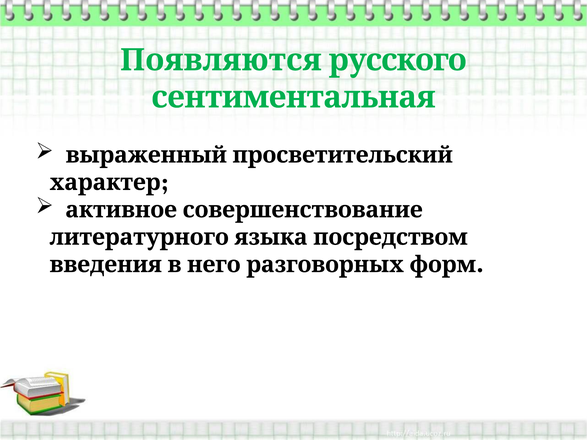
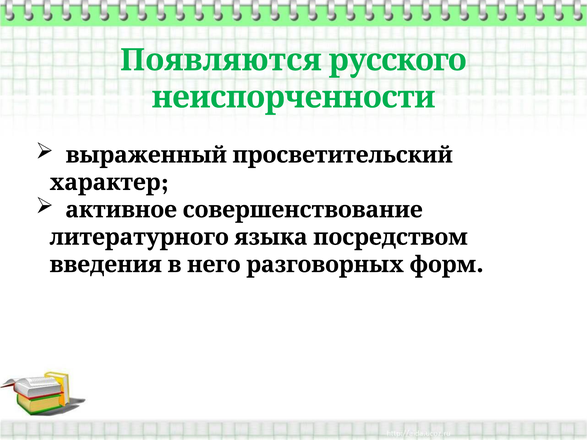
сентиментальная: сентиментальная -> неиспорченности (294, 97)
